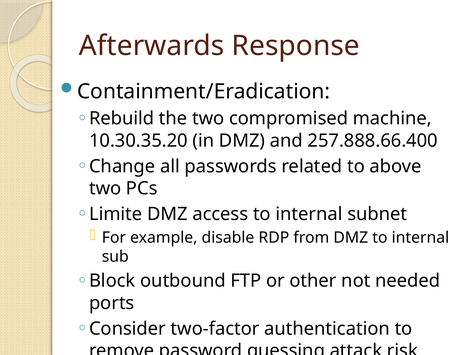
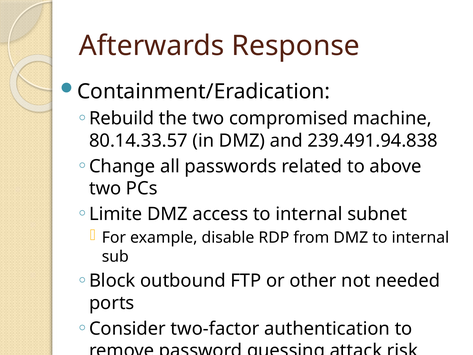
10.30.35.20: 10.30.35.20 -> 80.14.33.57 (138, 141)
257.888.66.400: 257.888.66.400 -> 239.491.94.838 (373, 141)
